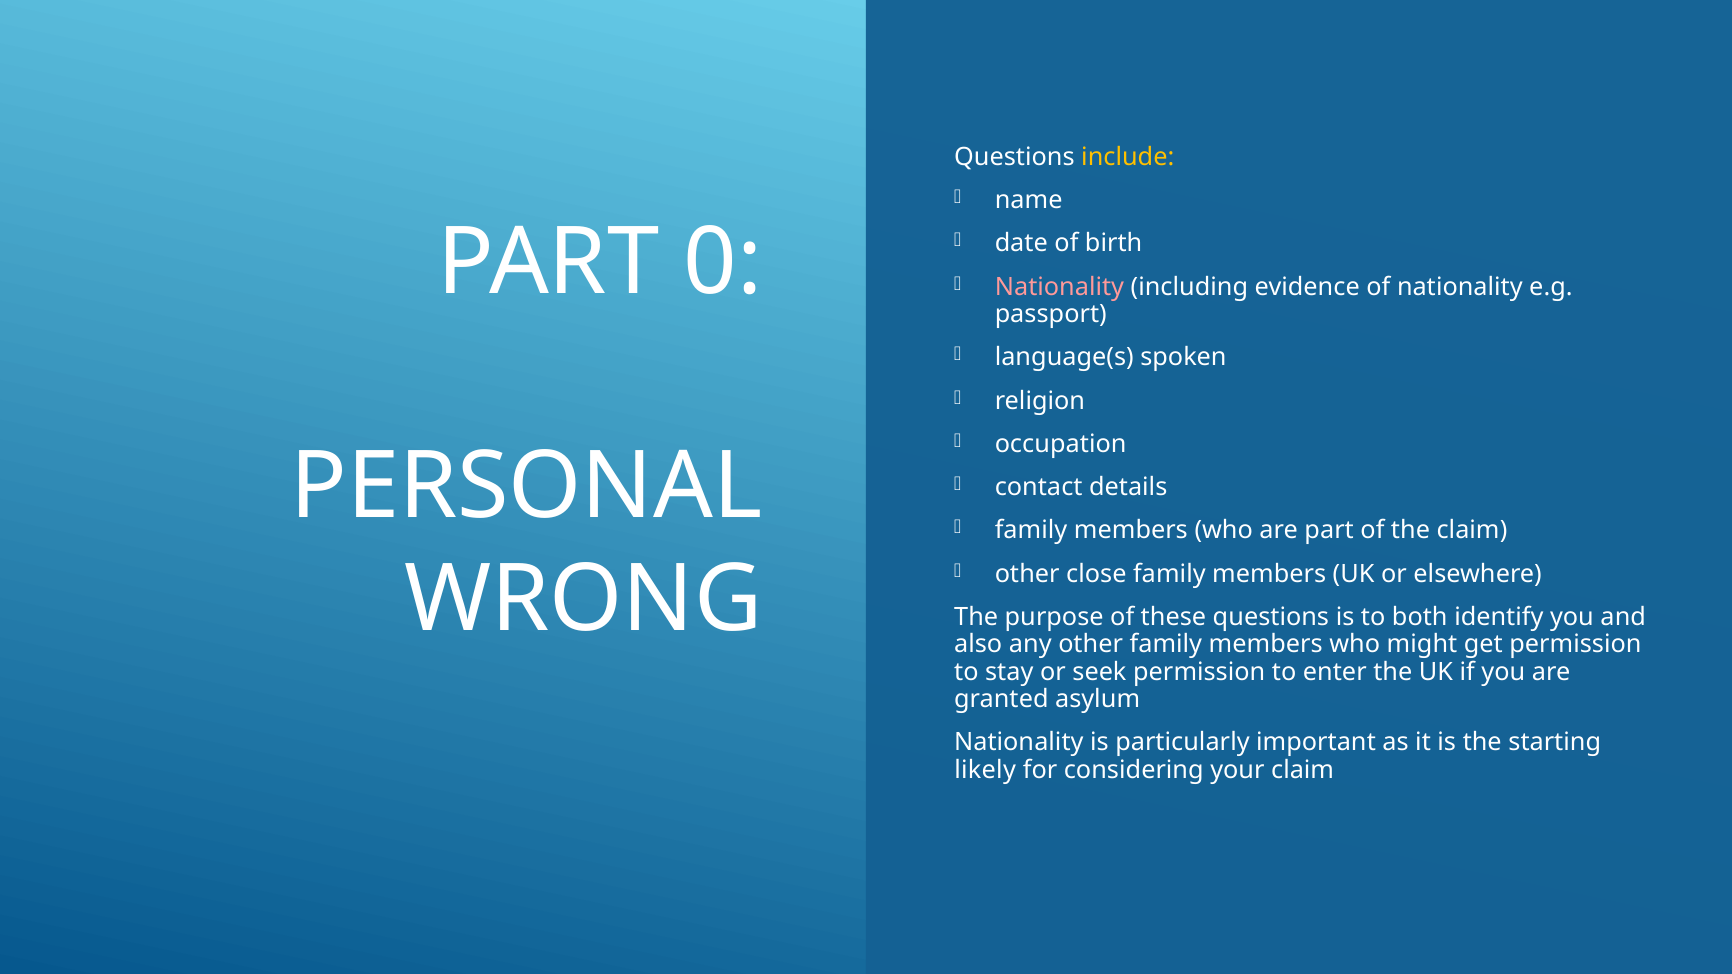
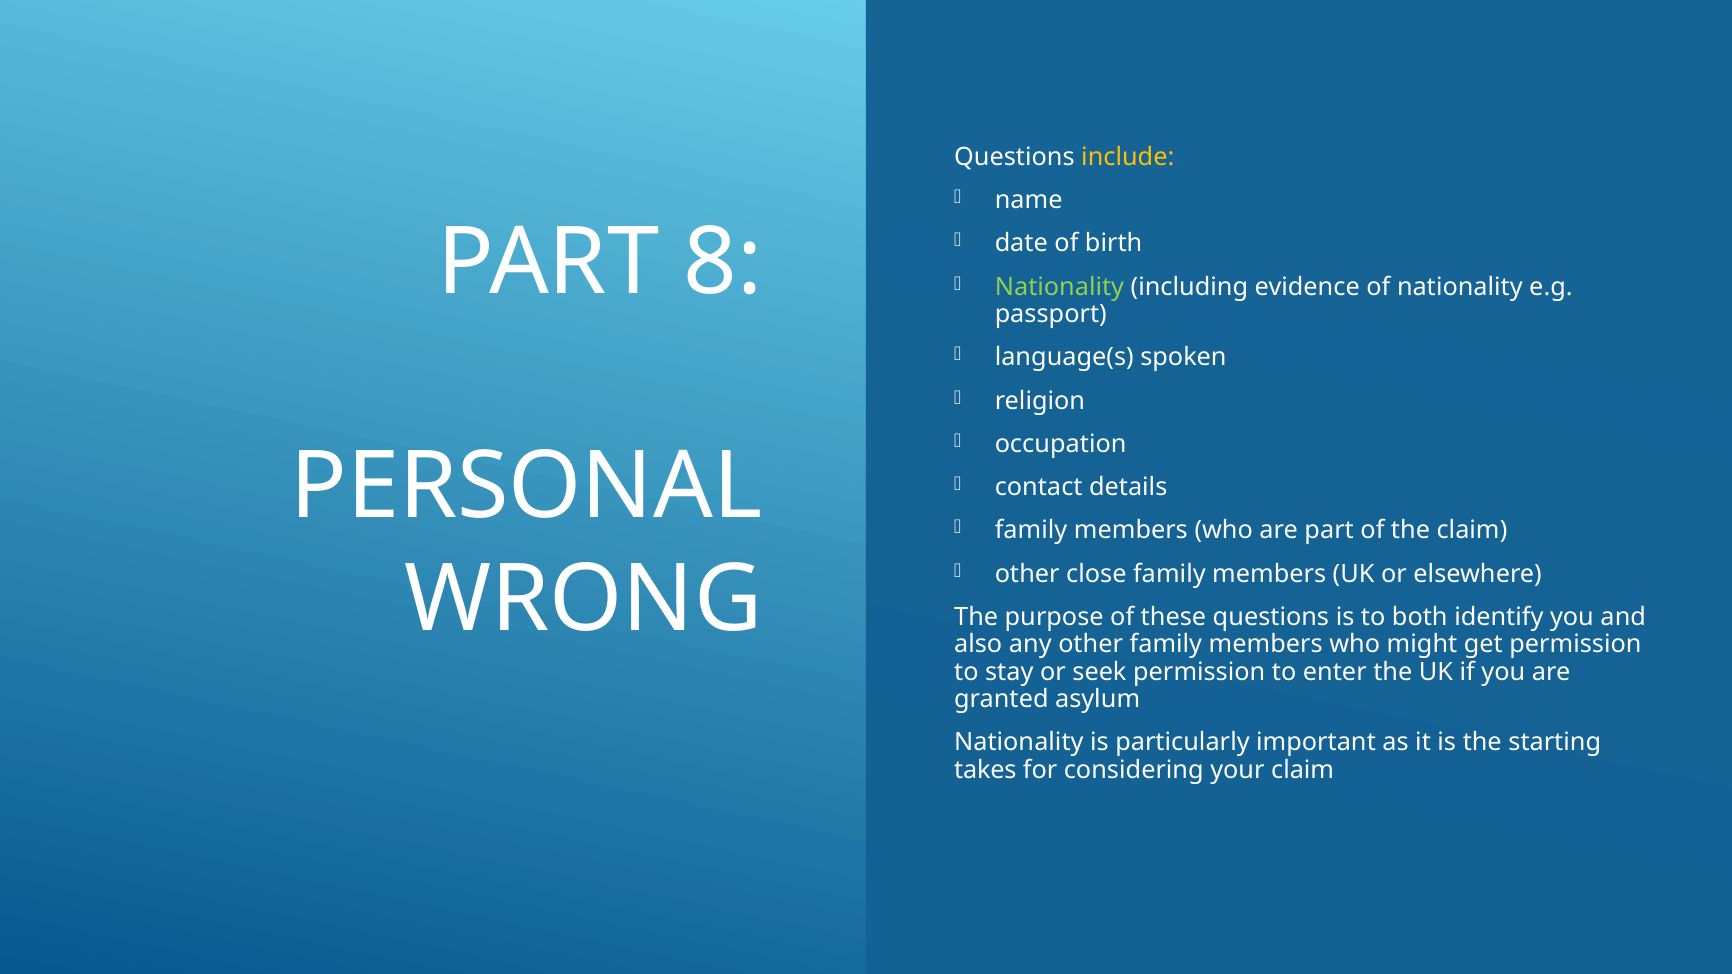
0: 0 -> 8 (723, 262)
Nationality colour: pink -> light green (1059, 287)
likely: likely -> takes (985, 770)
